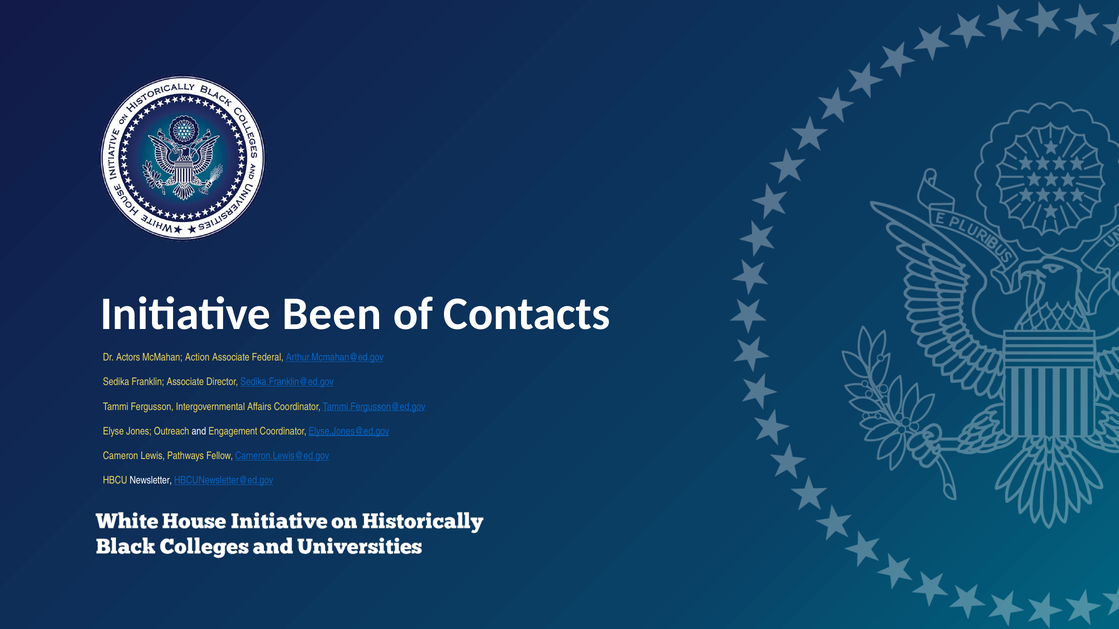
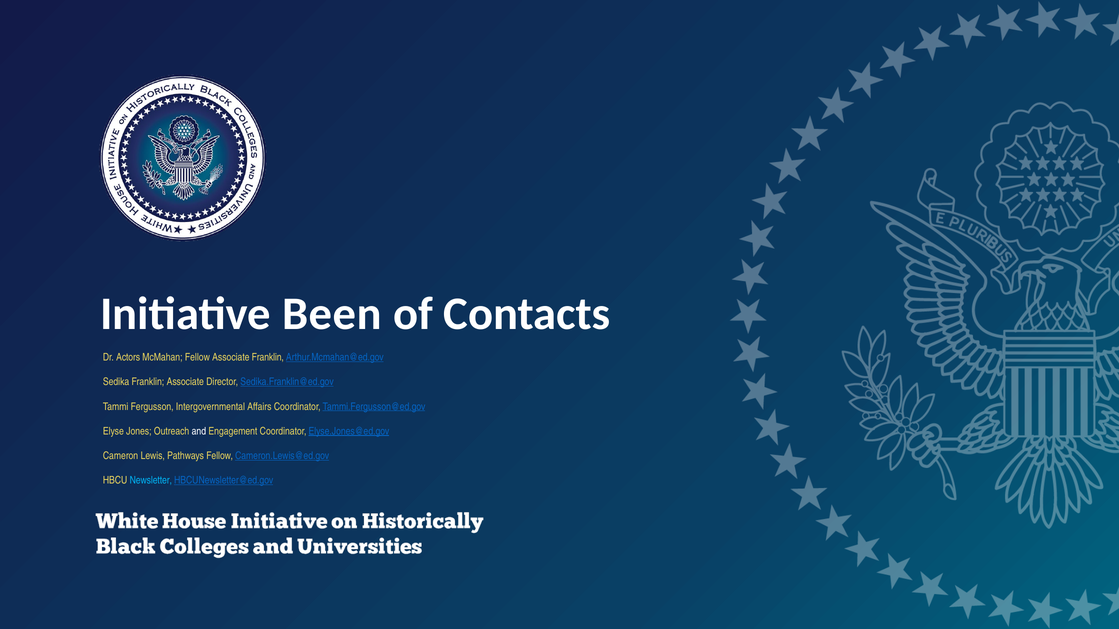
McMahan Action: Action -> Fellow (197, 358)
Associate Federal: Federal -> Franklin (268, 358)
Newsletter colour: white -> light blue (151, 481)
